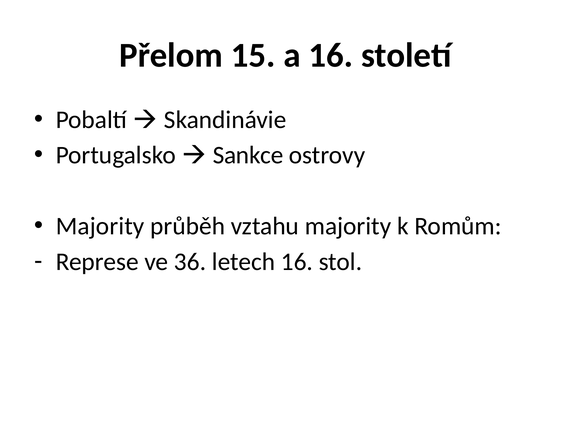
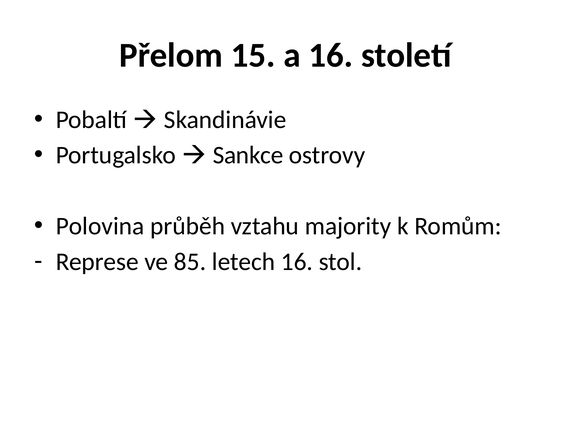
Majority: Majority -> Polovina (100, 226)
36: 36 -> 85 (190, 262)
